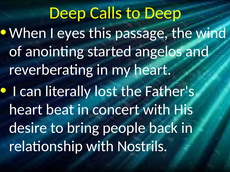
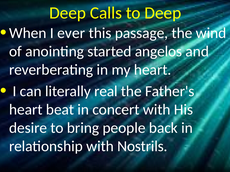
eyes: eyes -> ever (71, 33)
lost: lost -> real (106, 91)
